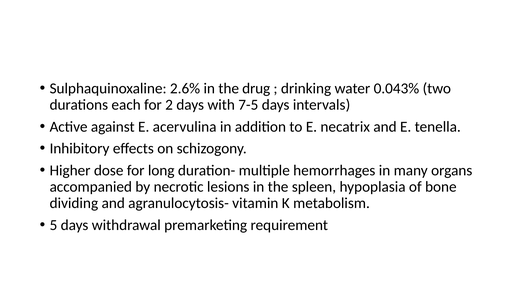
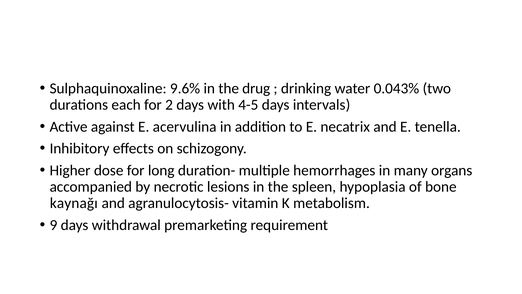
2.6%: 2.6% -> 9.6% (185, 88)
7-5: 7-5 -> 4-5 (248, 105)
dividing: dividing -> kaynağı (74, 203)
5: 5 -> 9 (53, 225)
